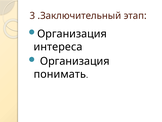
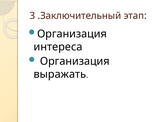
понимать: понимать -> выражать (60, 74)
